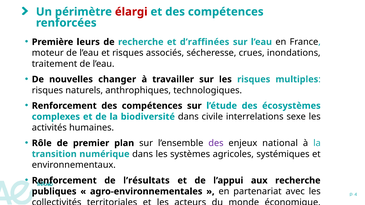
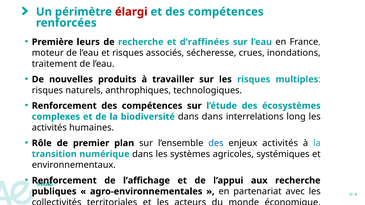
changer: changer -> produits (117, 79)
dans civile: civile -> dans (212, 117)
sexe: sexe -> long (296, 117)
des colour: purple -> blue (216, 143)
enjeux national: national -> activités (280, 143)
l’résultats: l’résultats -> l’affichage (147, 181)
